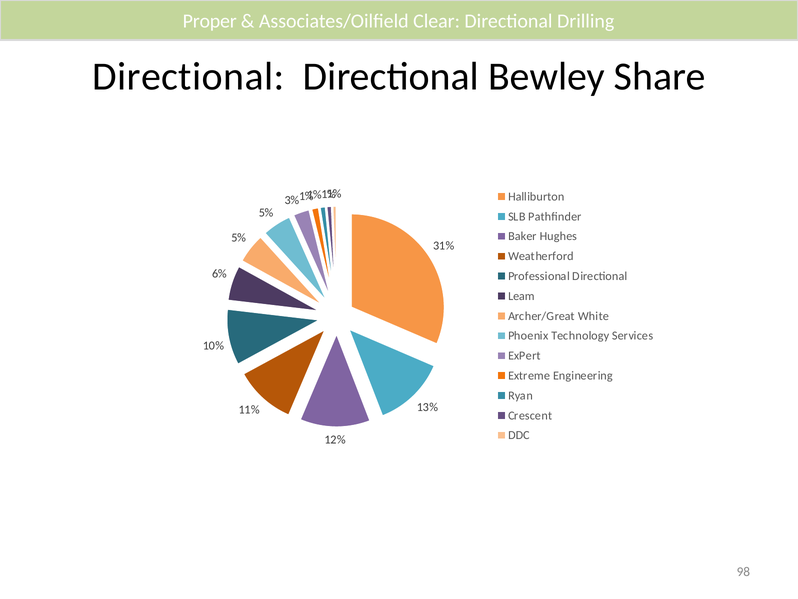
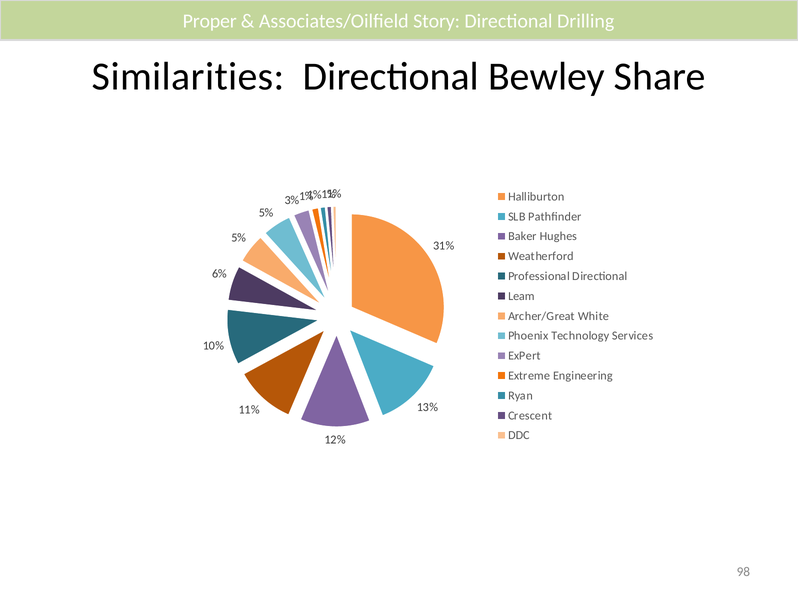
Clear: Clear -> Story (437, 21)
Directional: Directional -> Similarities (188, 77)
